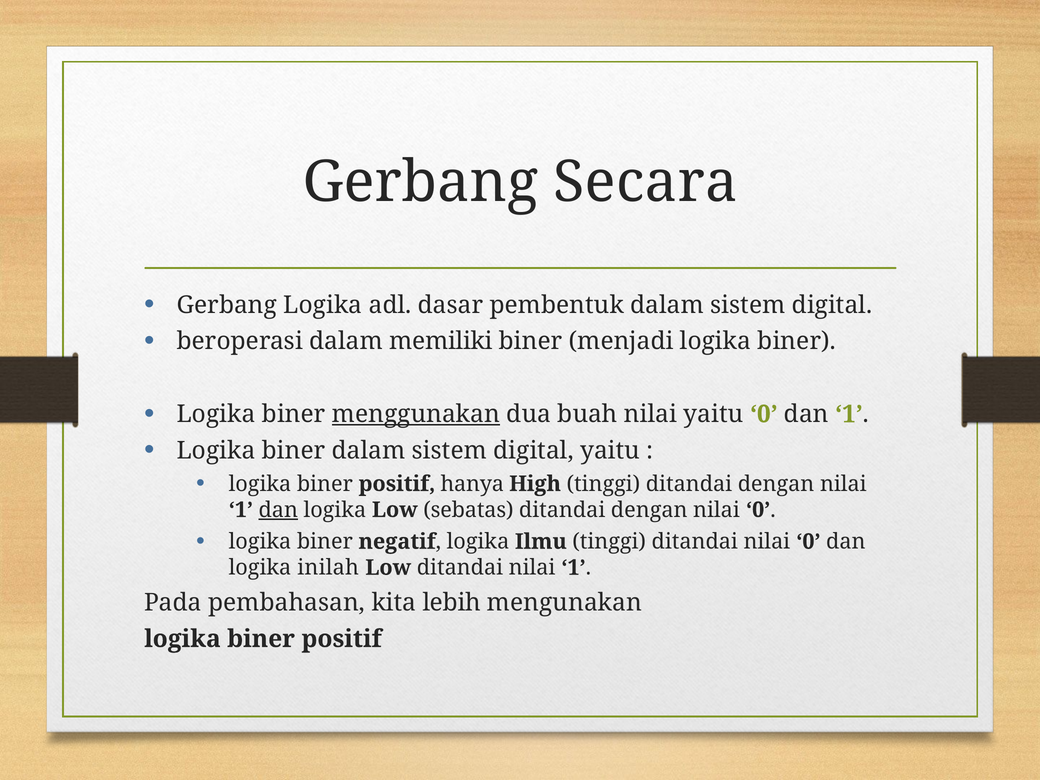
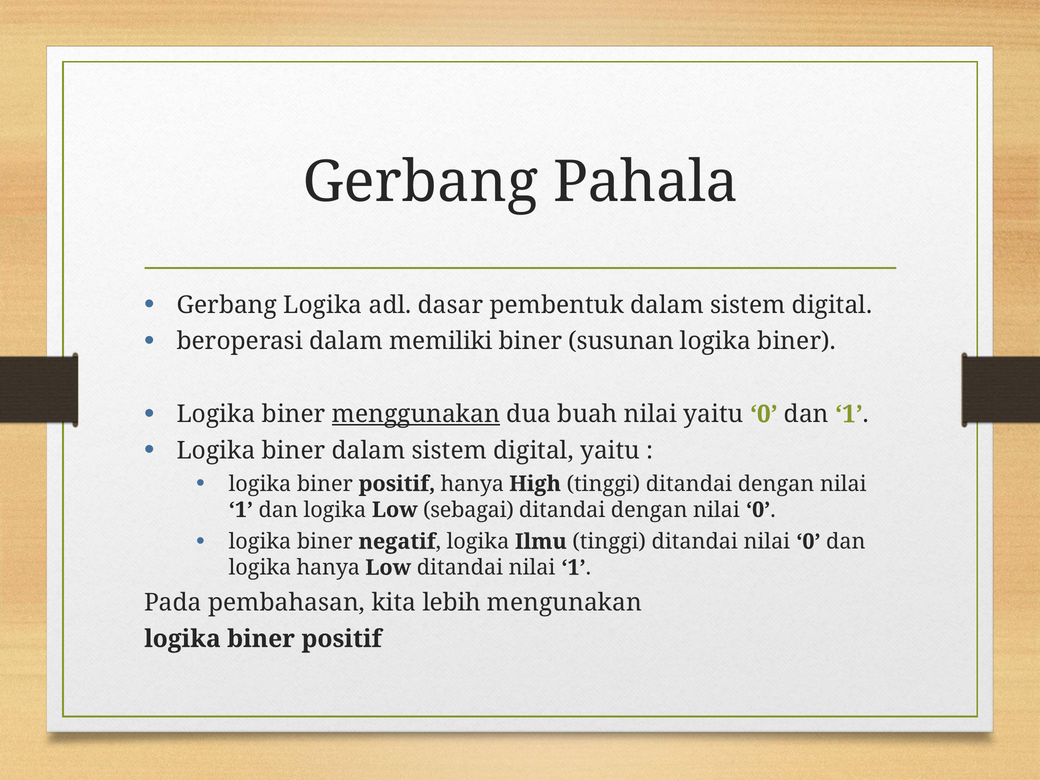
Secara: Secara -> Pahala (646, 182)
menjadi: menjadi -> susunan (621, 341)
dan underline: present -> none (278, 510)
sebatas: sebatas -> sebagai (468, 510)
logika inilah: inilah -> hanya (328, 568)
